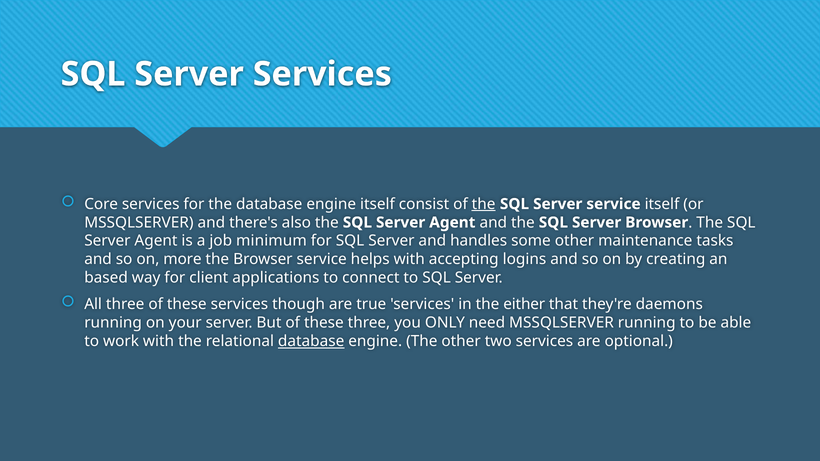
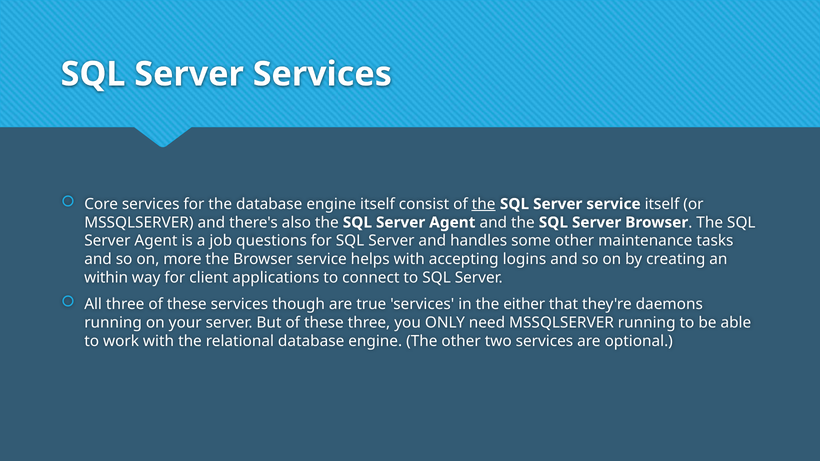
minimum: minimum -> questions (272, 241)
based: based -> within (106, 278)
database underline: present -> none (311, 341)
